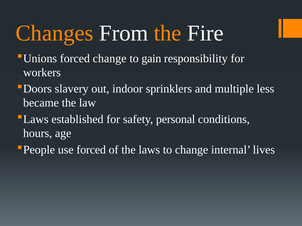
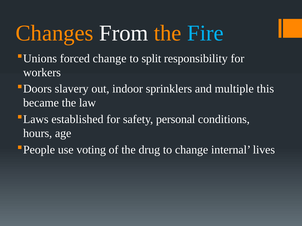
Fire colour: white -> light blue (205, 33)
gain: gain -> split (151, 59)
less: less -> this (265, 89)
use forced: forced -> voting (91, 150)
laws: laws -> drug (149, 150)
